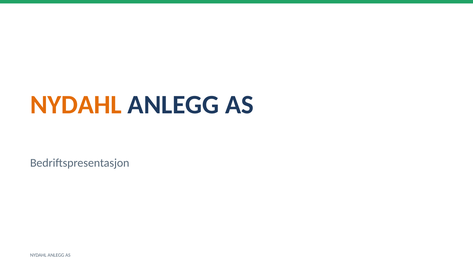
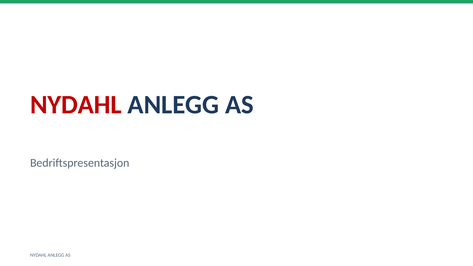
NYDAHL colour: orange -> red (76, 105)
